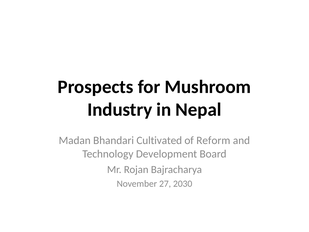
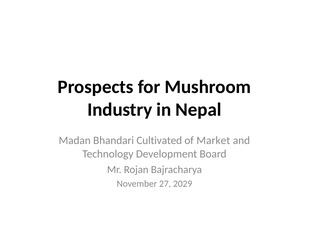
Reform: Reform -> Market (213, 140)
2030: 2030 -> 2029 (183, 184)
